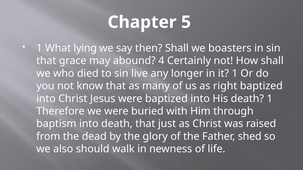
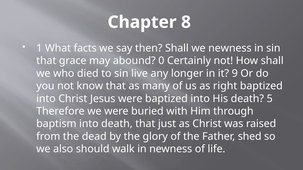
5: 5 -> 8 (186, 22)
lying: lying -> facts (85, 48)
we boasters: boasters -> newness (230, 48)
4: 4 -> 0 (161, 61)
it 1: 1 -> 9 (235, 74)
death 1: 1 -> 5 (270, 99)
